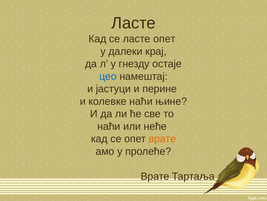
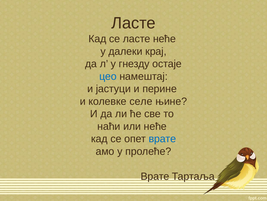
ласте опет: опет -> неће (164, 39)
колевке наћи: наћи -> селе (141, 101)
врате colour: orange -> blue (162, 138)
